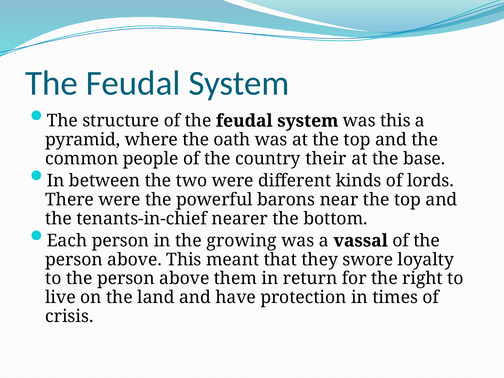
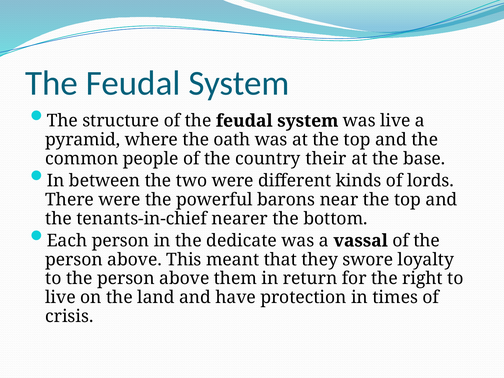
was this: this -> live (395, 121)
growing: growing -> dedicate (242, 241)
